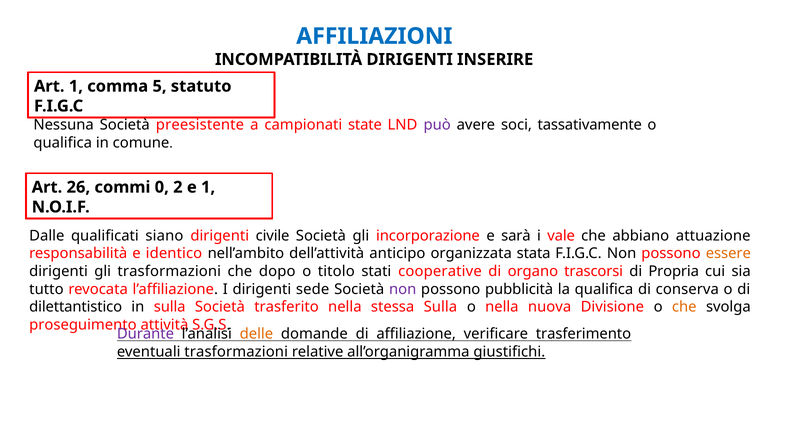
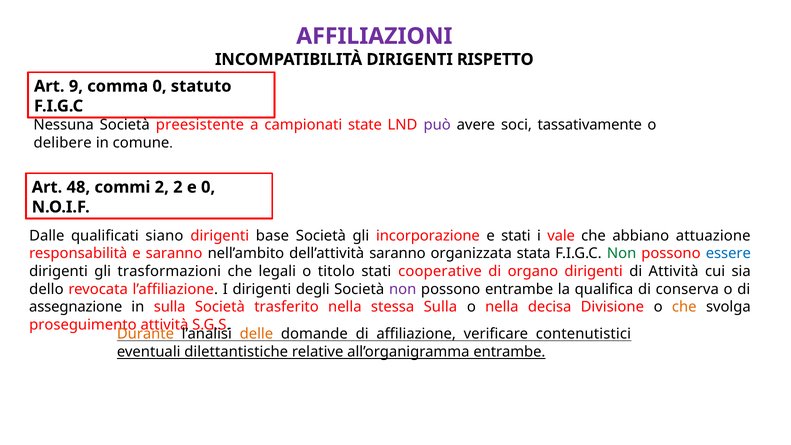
AFFILIAZIONI colour: blue -> purple (374, 36)
INSERIRE: INSERIRE -> RISPETTO (495, 59)
Art 1: 1 -> 9 (76, 86)
comma 5: 5 -> 0 (160, 86)
qualifica: qualifica -> delibere (63, 143)
26: 26 -> 48 (78, 187)
commi 0: 0 -> 2 (162, 187)
e 1: 1 -> 0 (208, 187)
civile: civile -> base (272, 236)
e sarà: sarà -> stati (516, 236)
e identico: identico -> saranno (174, 254)
dell’attività anticipo: anticipo -> saranno (397, 254)
Non colour: black -> green (622, 254)
essere colour: orange -> blue (728, 254)
dopo: dopo -> legali (277, 271)
organo trascorsi: trascorsi -> dirigenti (594, 271)
di Propria: Propria -> Attività (674, 271)
tutto: tutto -> dello (46, 289)
sede: sede -> degli (313, 289)
possono pubblicità: pubblicità -> entrambe (519, 289)
dilettantistico: dilettantistico -> assegnazione (76, 307)
nuova: nuova -> decisa (550, 307)
Durante colour: purple -> orange (145, 334)
trasferimento: trasferimento -> contenutistici (583, 334)
eventuali trasformazioni: trasformazioni -> dilettantistiche (236, 352)
all’organigramma giustifichi: giustifichi -> entrambe (509, 352)
